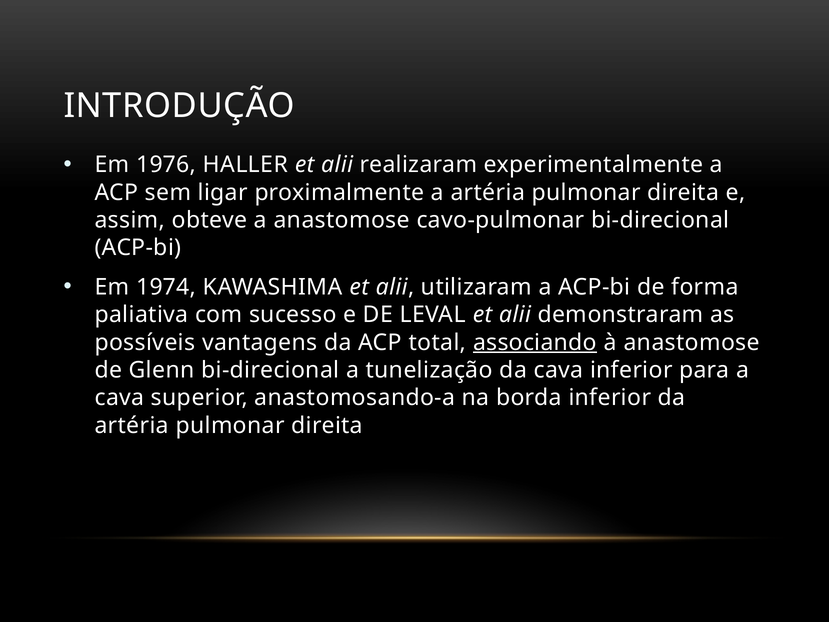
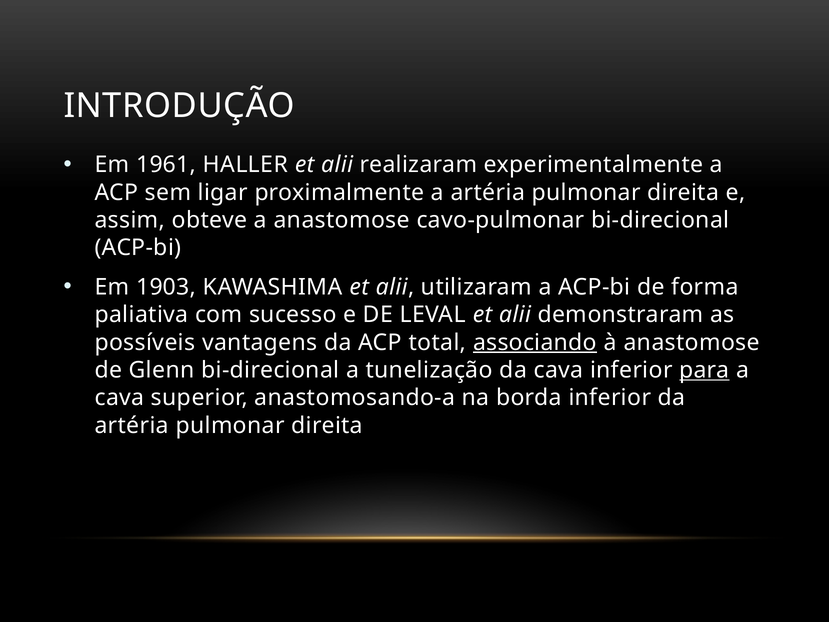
1976: 1976 -> 1961 (166, 165)
1974: 1974 -> 1903 (166, 287)
para underline: none -> present (704, 370)
